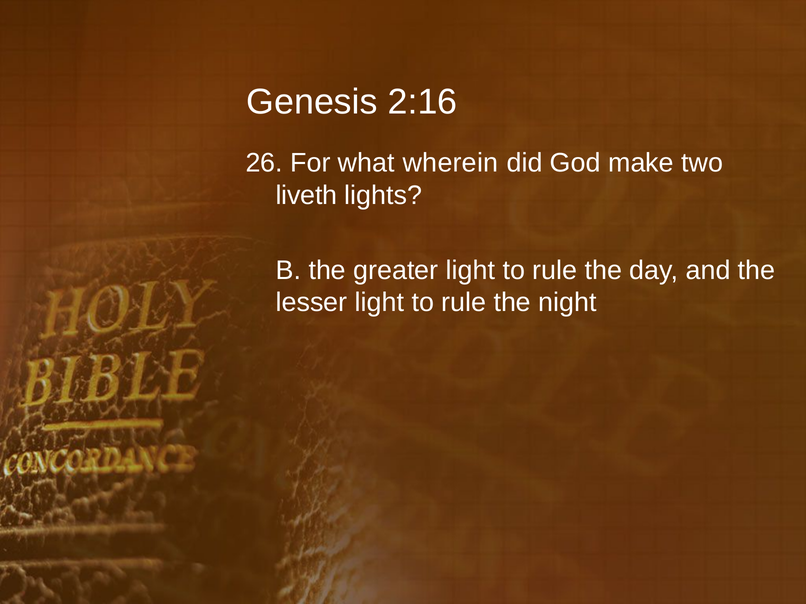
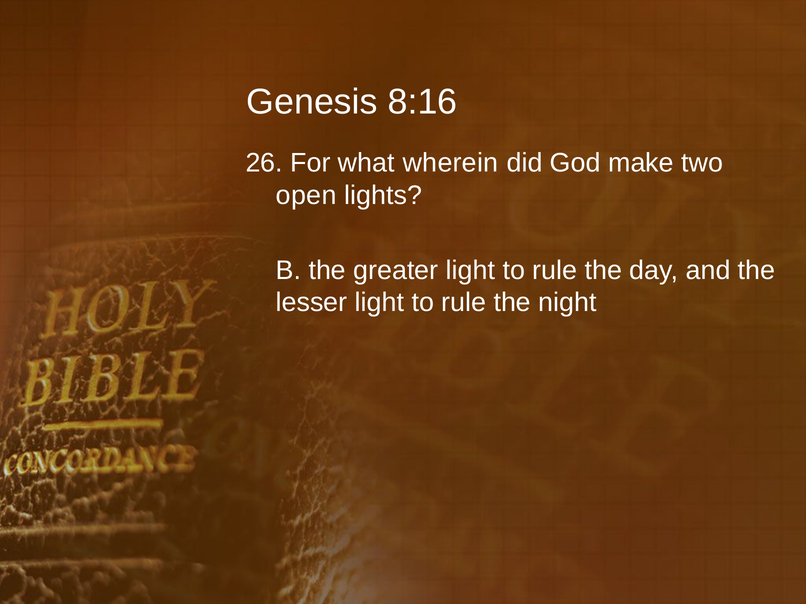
2:16: 2:16 -> 8:16 (423, 102)
liveth: liveth -> open (306, 195)
